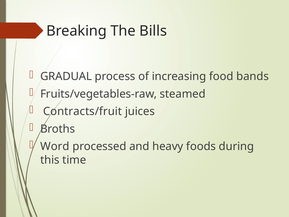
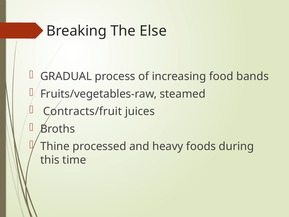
Bills: Bills -> Else (153, 31)
Word: Word -> Thine (55, 146)
